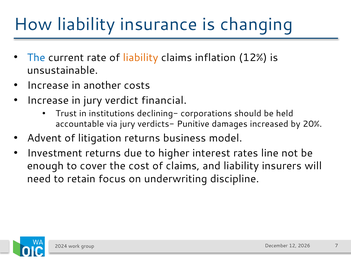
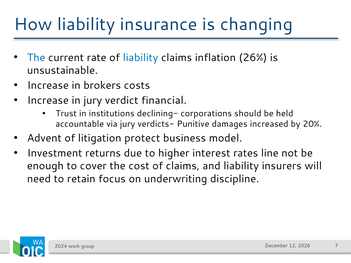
liability colour: orange -> blue (141, 58)
12%: 12% -> 26% (253, 58)
another: another -> brokers (102, 85)
litigation returns: returns -> protect (142, 138)
